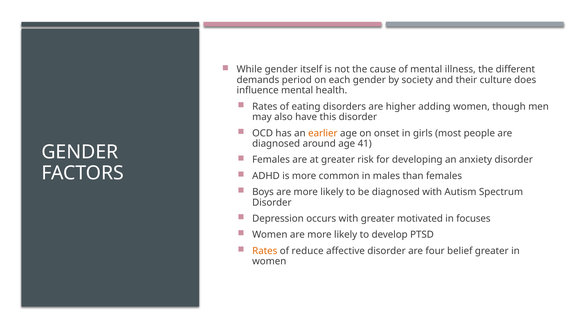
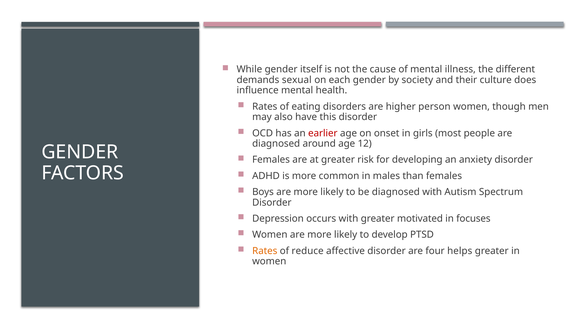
period: period -> sexual (297, 80)
adding: adding -> person (434, 107)
earlier colour: orange -> red (323, 133)
41: 41 -> 12 (365, 144)
belief: belief -> helps (460, 251)
